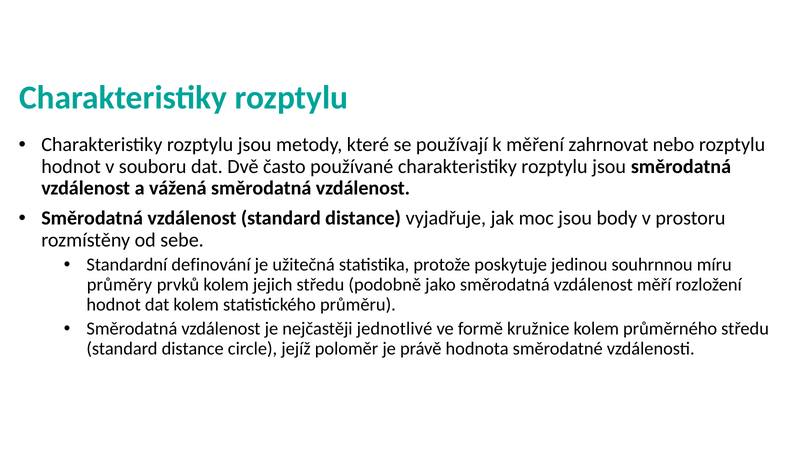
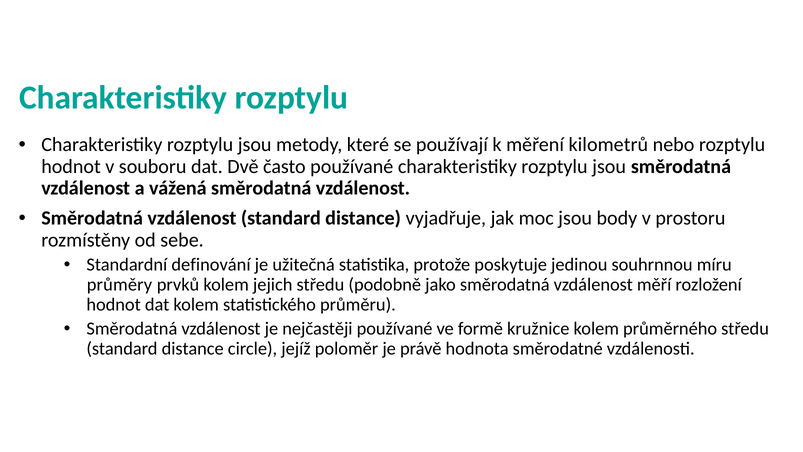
zahrnovat: zahrnovat -> kilometrů (608, 145)
nejčastěji jednotlivé: jednotlivé -> používané (395, 328)
